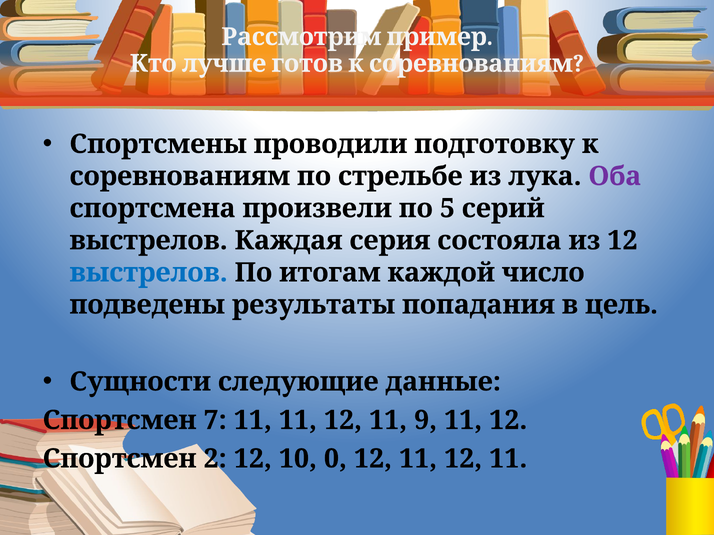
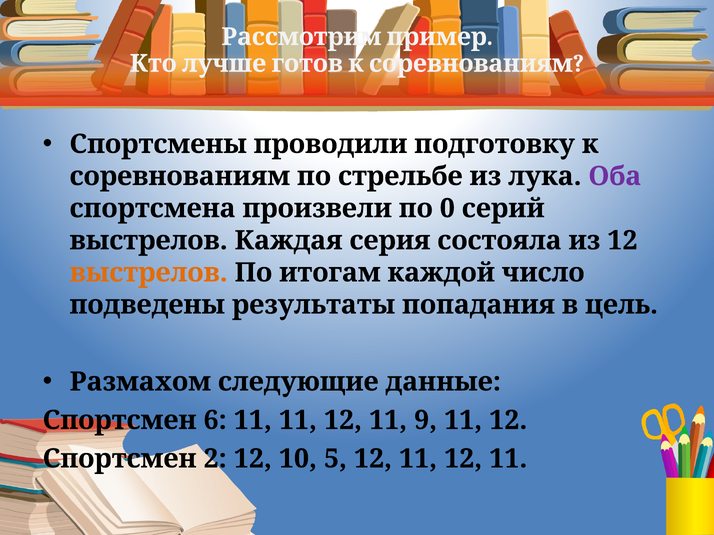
5: 5 -> 0 (447, 209)
выстрелов colour: blue -> orange (149, 273)
Сущности: Сущности -> Размахом (140, 382)
7: 7 -> 6 (215, 421)
0: 0 -> 5 (335, 459)
